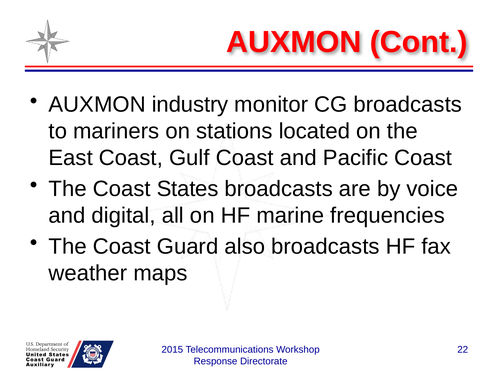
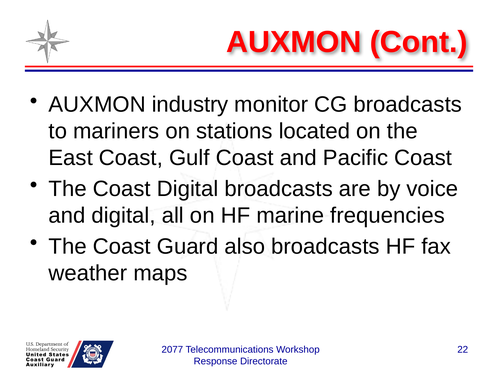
Coast States: States -> Digital (188, 189)
2015: 2015 -> 2077 (172, 349)
